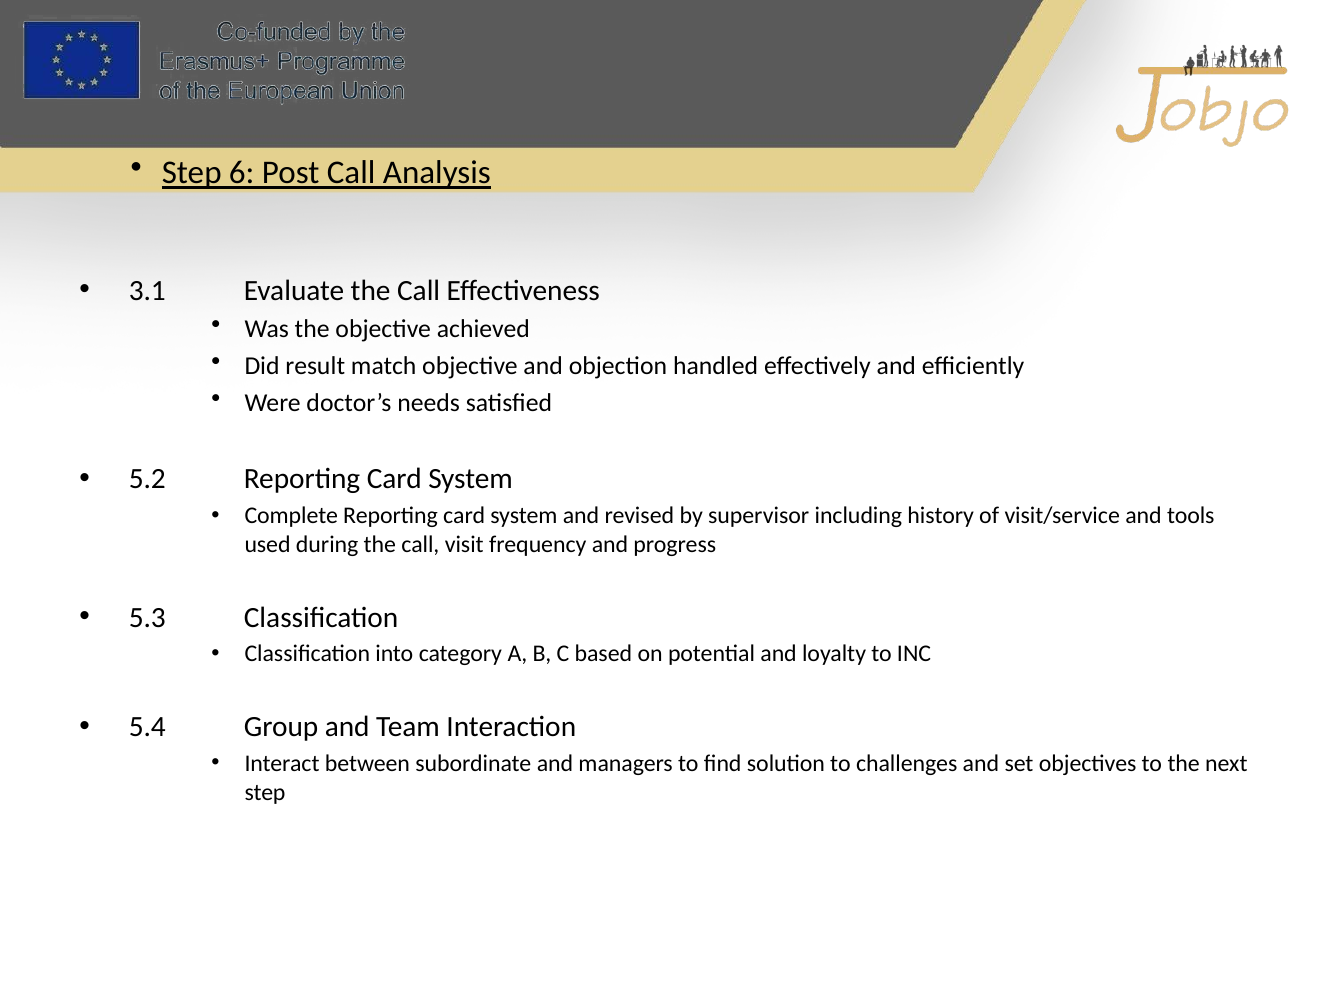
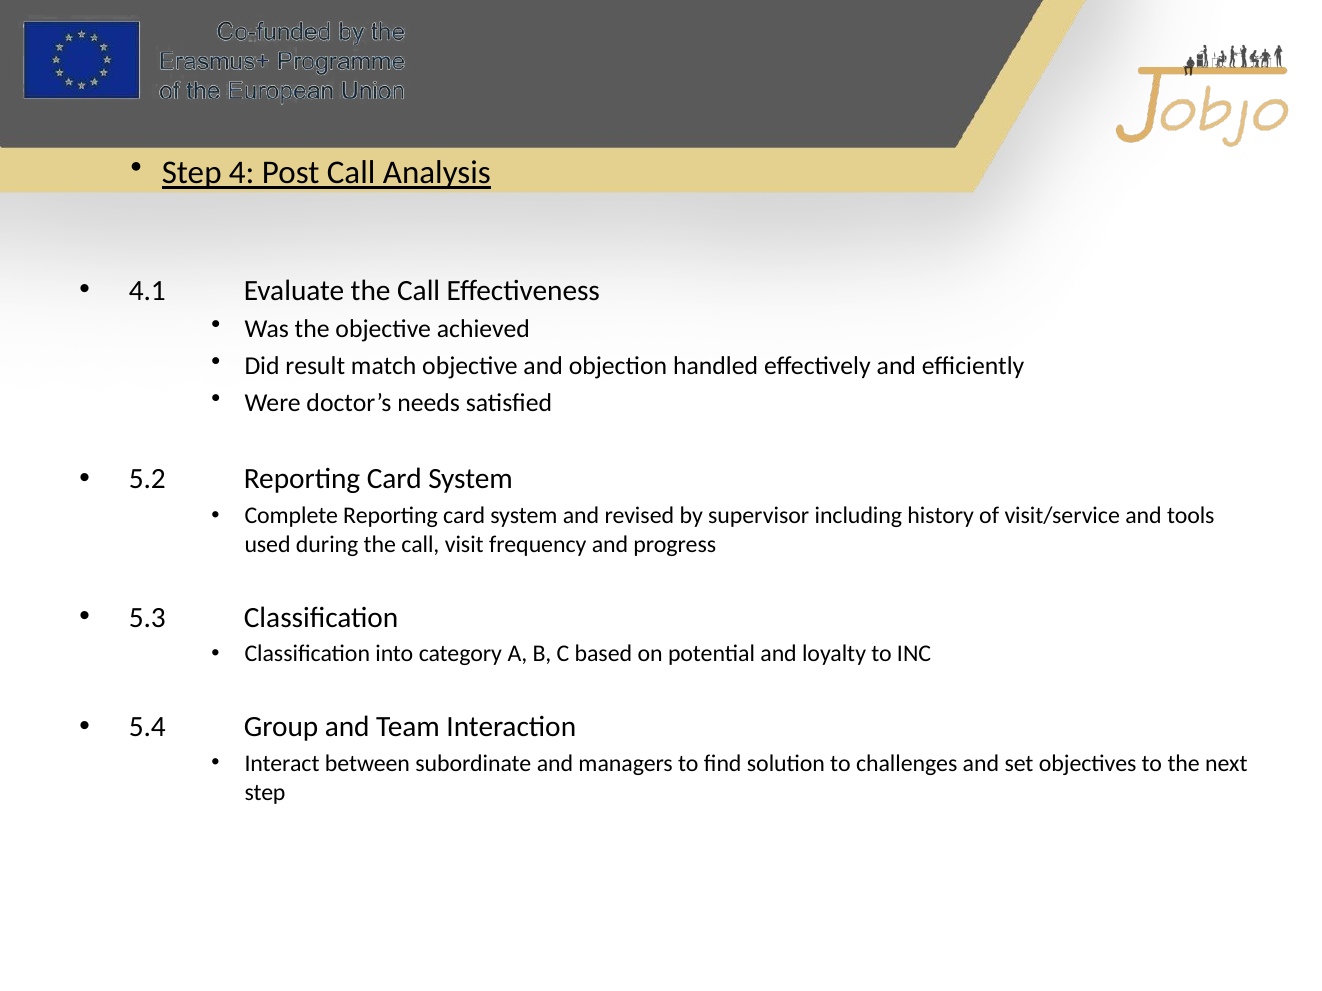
6: 6 -> 4 (242, 173)
3.1: 3.1 -> 4.1 (147, 291)
